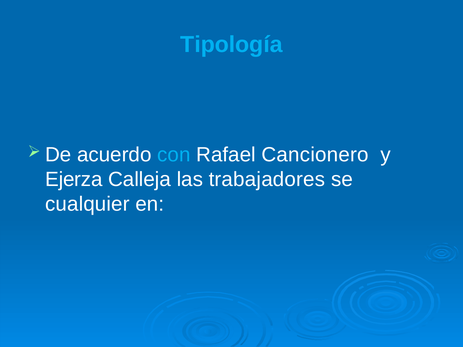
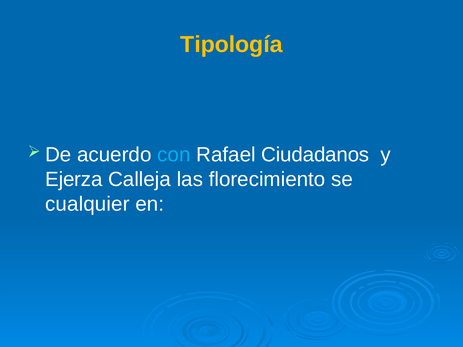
Tipología colour: light blue -> yellow (231, 45)
Cancionero: Cancionero -> Ciudadanos (315, 155)
trabajadores: trabajadores -> florecimiento (267, 179)
